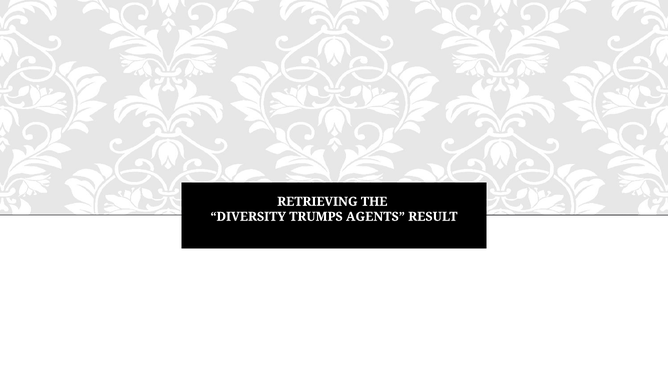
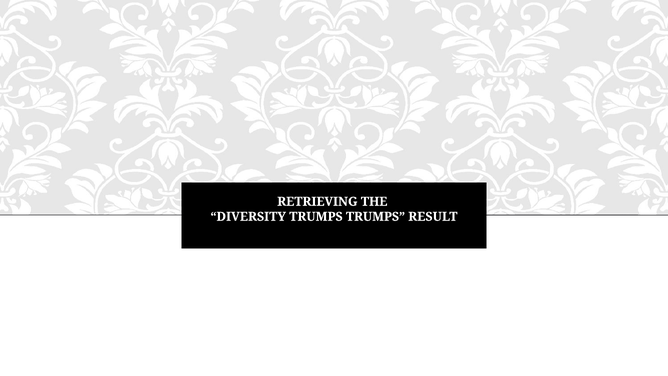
TRUMPS AGENTS: AGENTS -> TRUMPS (376, 217)
